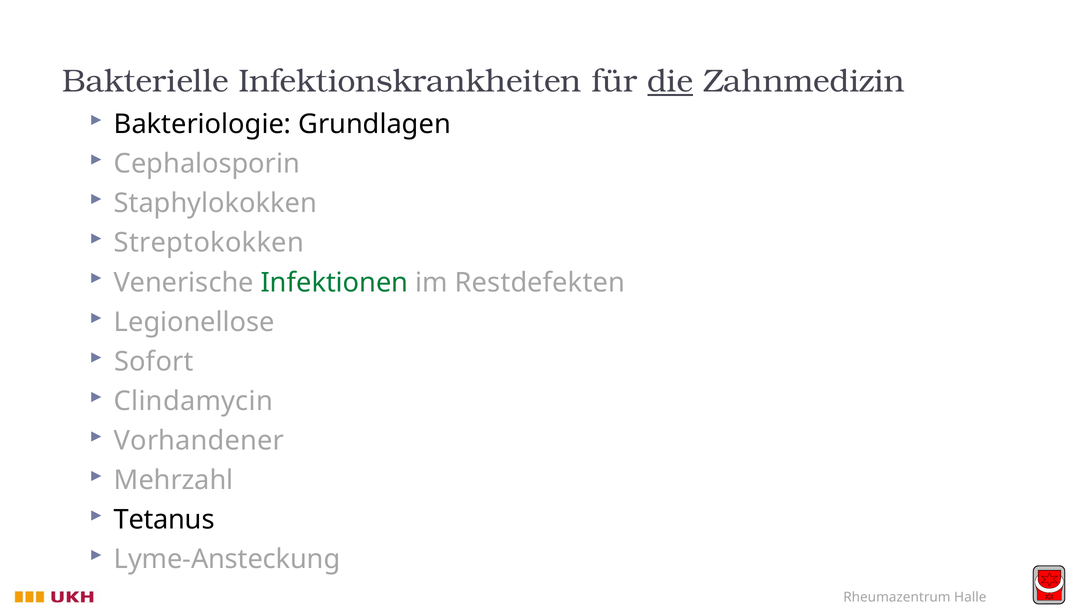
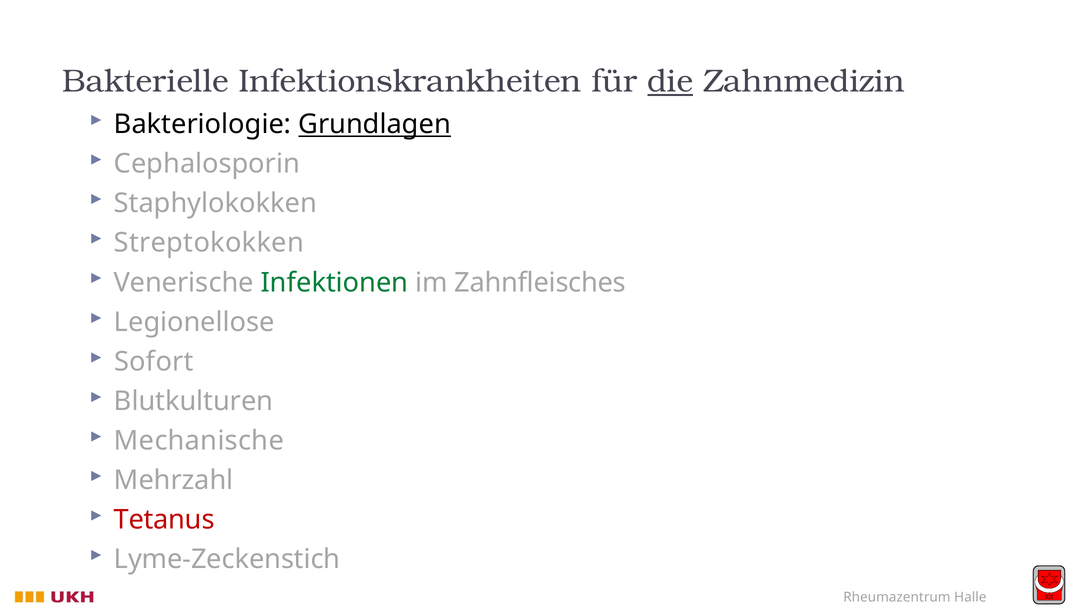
Grundlagen underline: none -> present (375, 124)
Restdefekten: Restdefekten -> Zahnfleisches (540, 282)
Clindamycin: Clindamycin -> Blutkulturen (194, 401)
Vorhandener: Vorhandener -> Mechanische (199, 440)
Tetanus colour: black -> red (164, 519)
Lyme-Ansteckung: Lyme-Ansteckung -> Lyme-Zeckenstich (227, 559)
